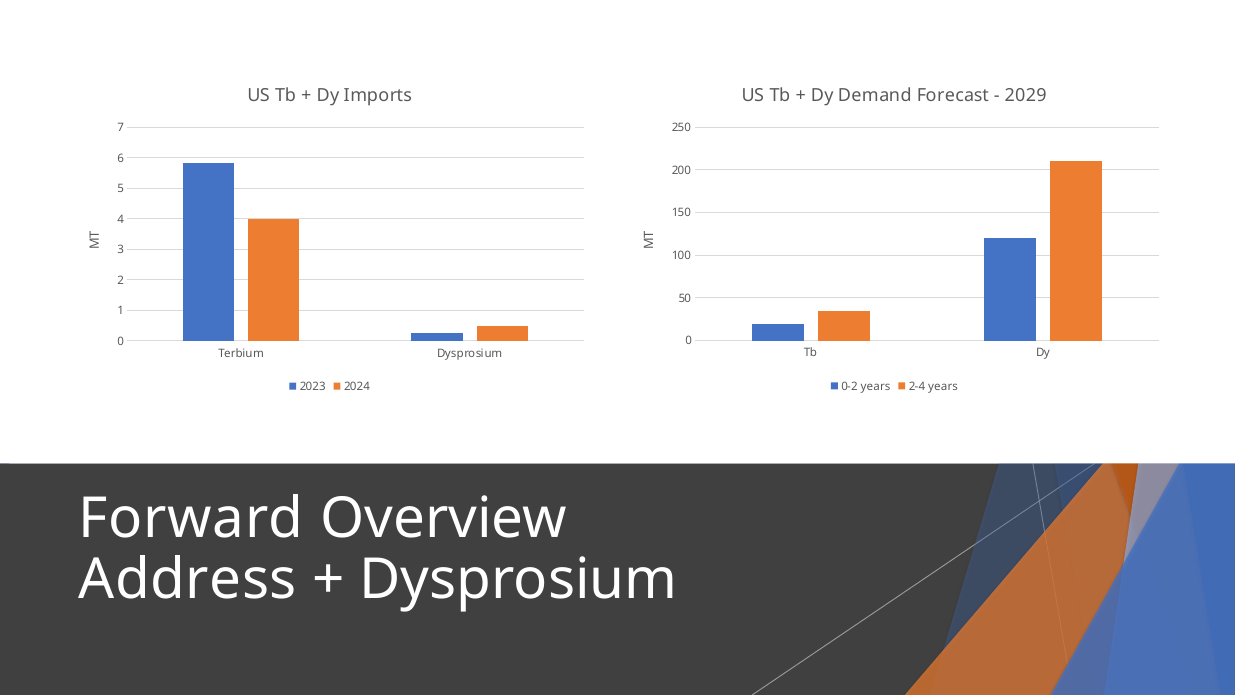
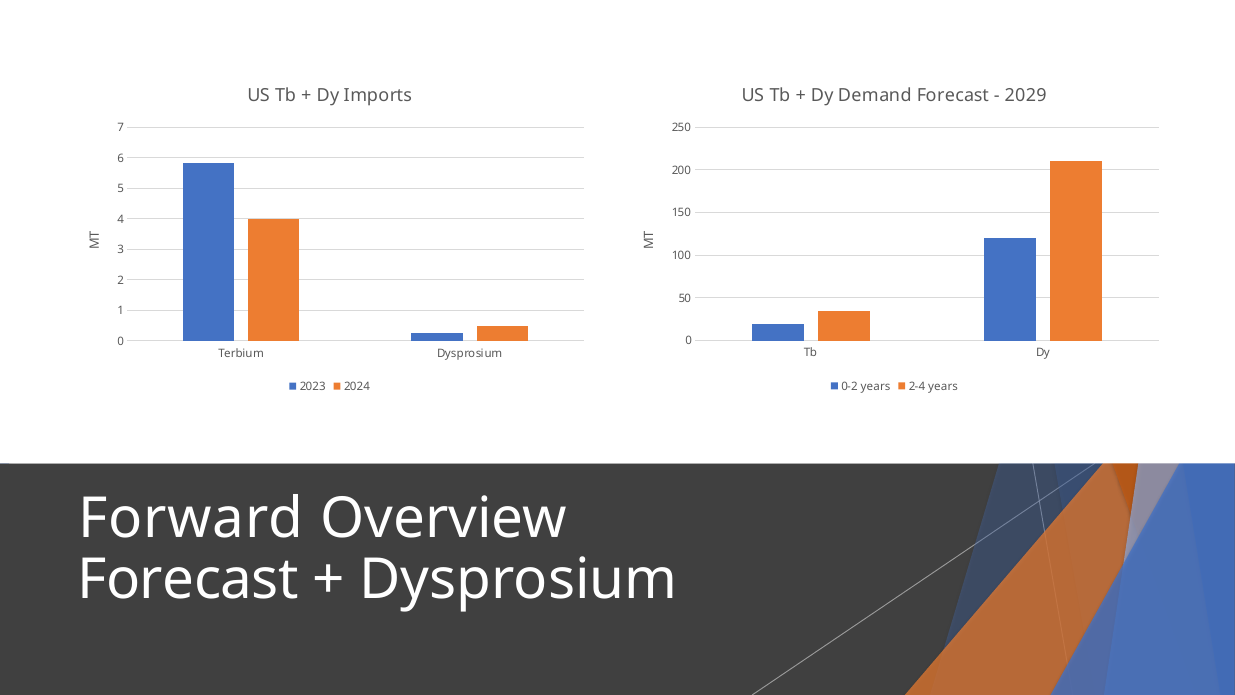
Address: Address -> Forecast (188, 580)
